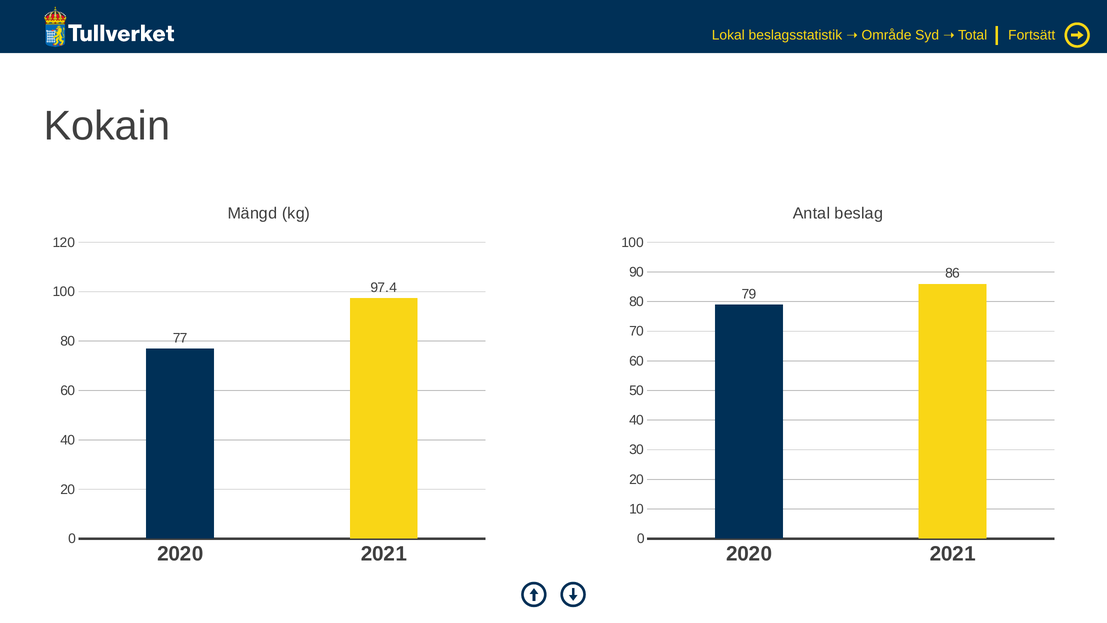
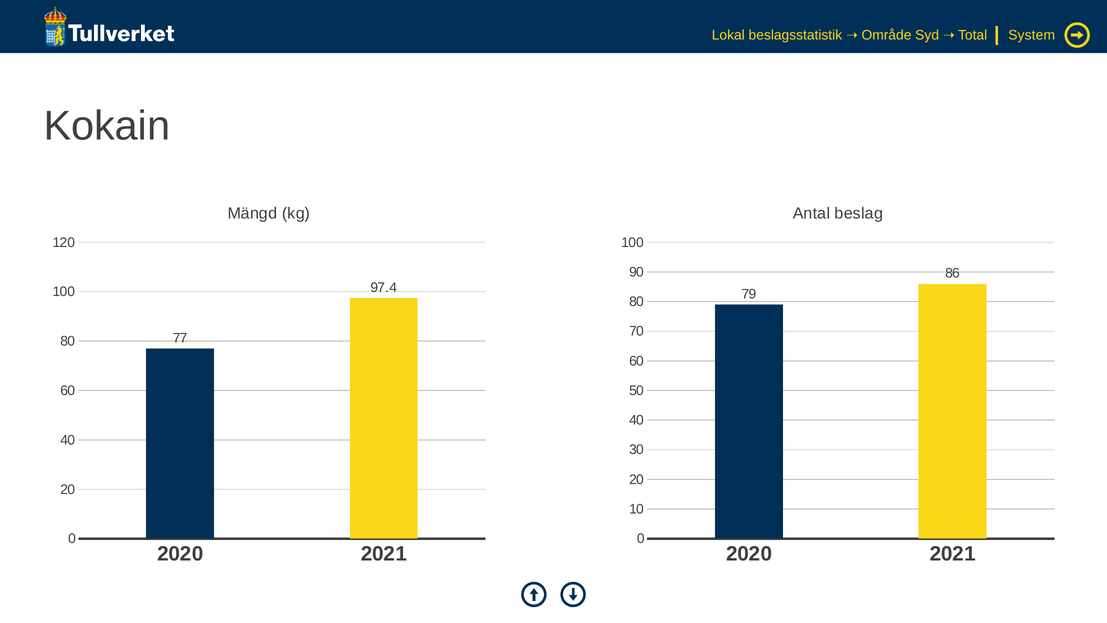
Fortsätt: Fortsätt -> System (1032, 35)
